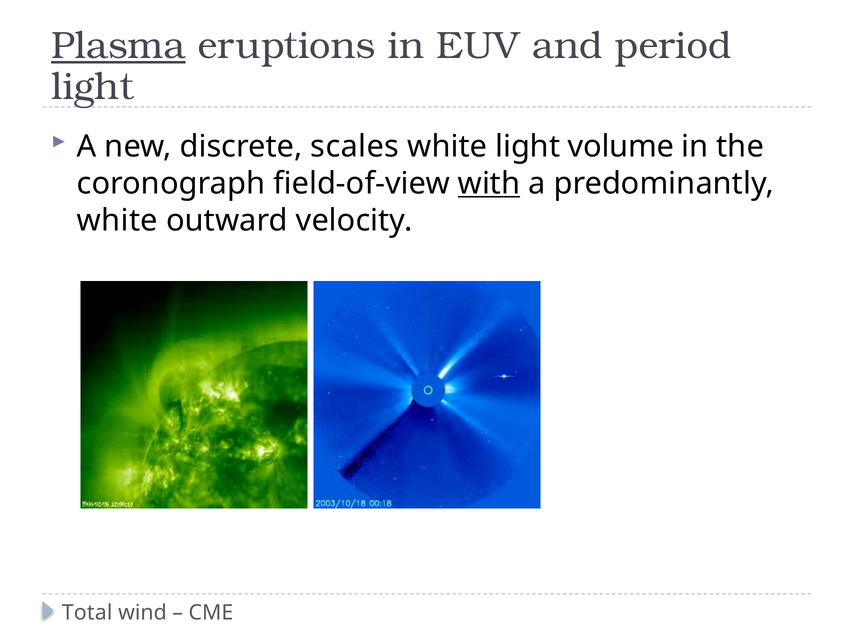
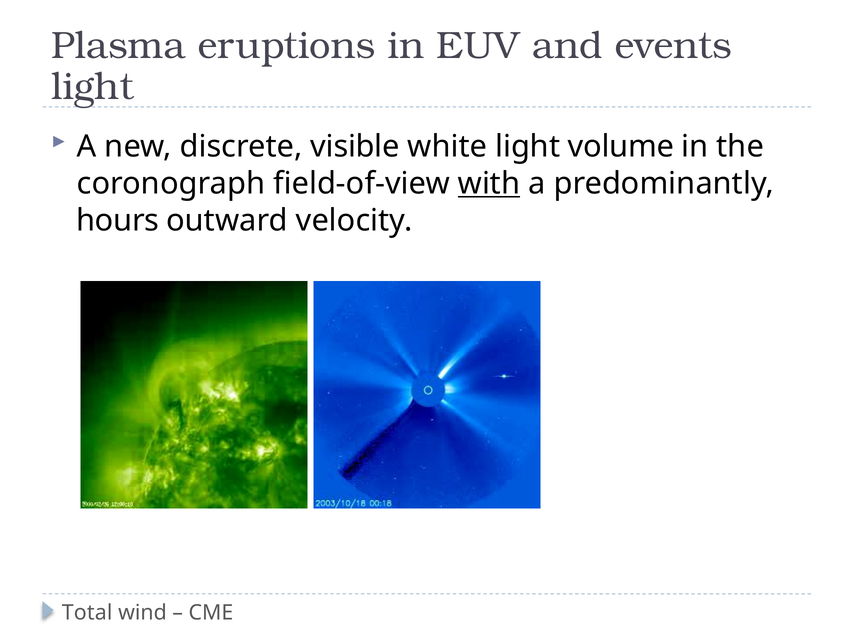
Plasma underline: present -> none (118, 46)
period: period -> events (673, 46)
scales: scales -> visible (355, 146)
white: white -> hours (118, 220)
